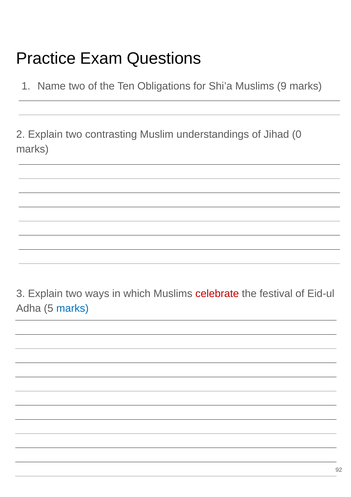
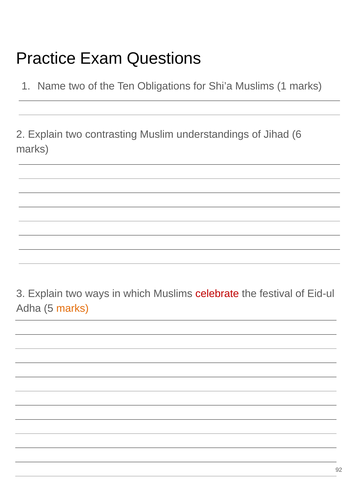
Muslims 9: 9 -> 1 (282, 86)
0: 0 -> 6 (297, 134)
marks colour: blue -> orange (72, 308)
